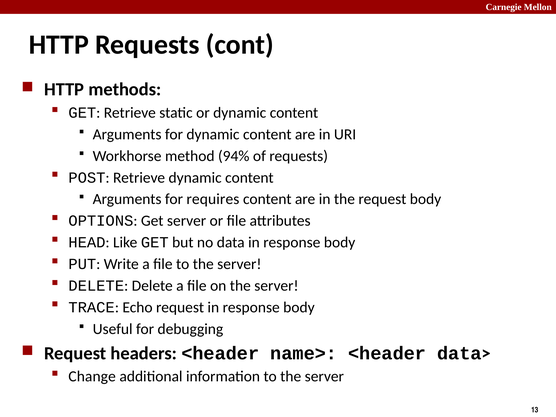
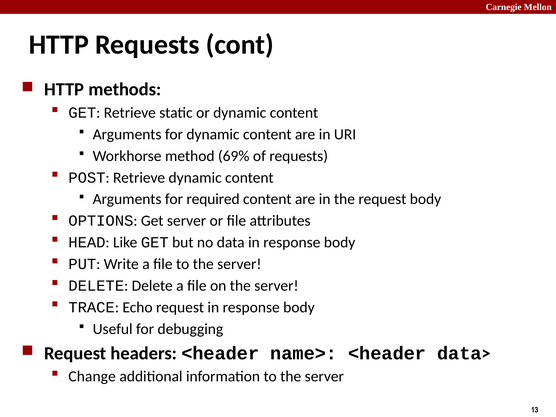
94%: 94% -> 69% (234, 156)
requires: requires -> required (213, 199)
